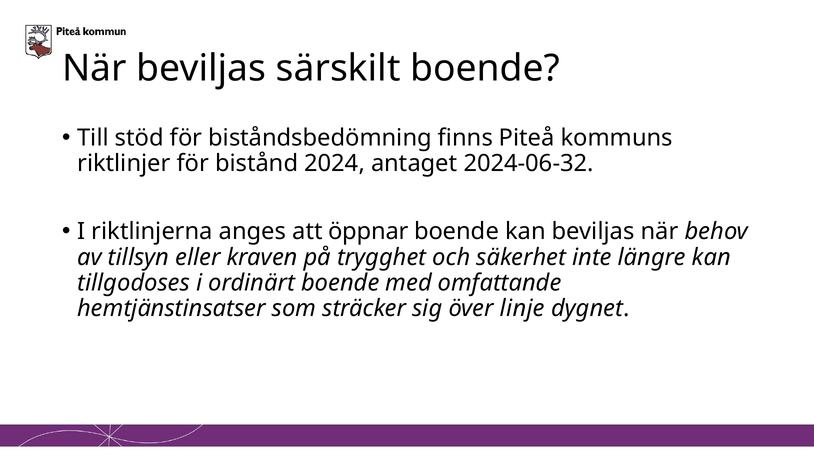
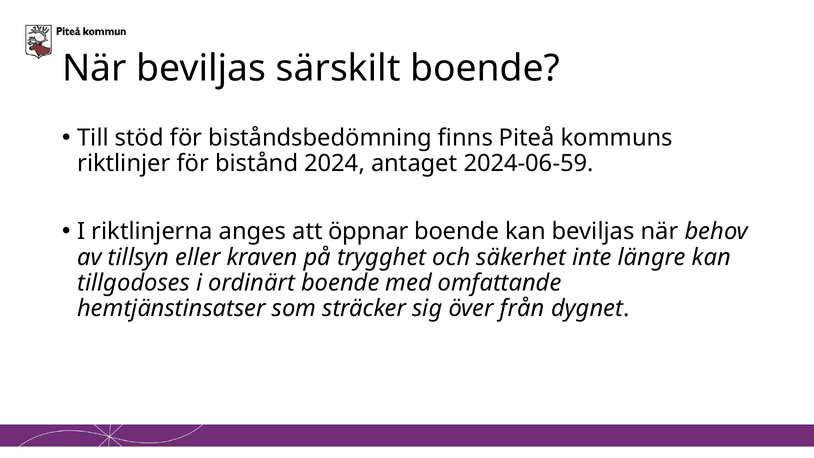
2024-06-32: 2024-06-32 -> 2024-06-59 (529, 163)
linje: linje -> från (522, 308)
